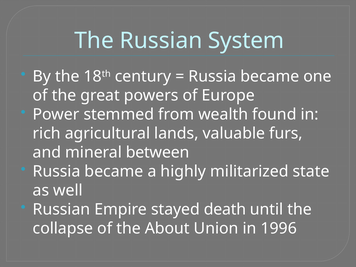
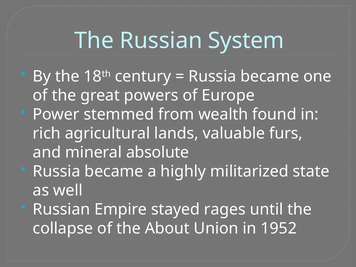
between: between -> absolute (158, 152)
death: death -> rages (225, 209)
1996: 1996 -> 1952 (279, 228)
